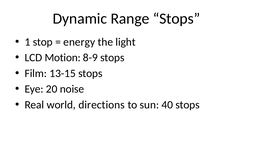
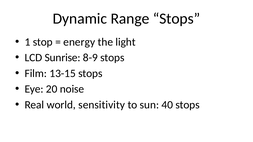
Motion: Motion -> Sunrise (63, 58)
directions: directions -> sensitivity (102, 105)
